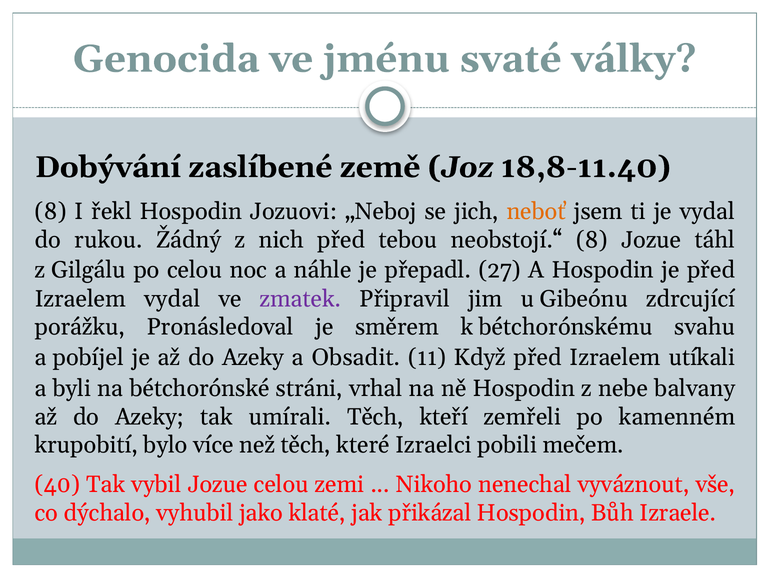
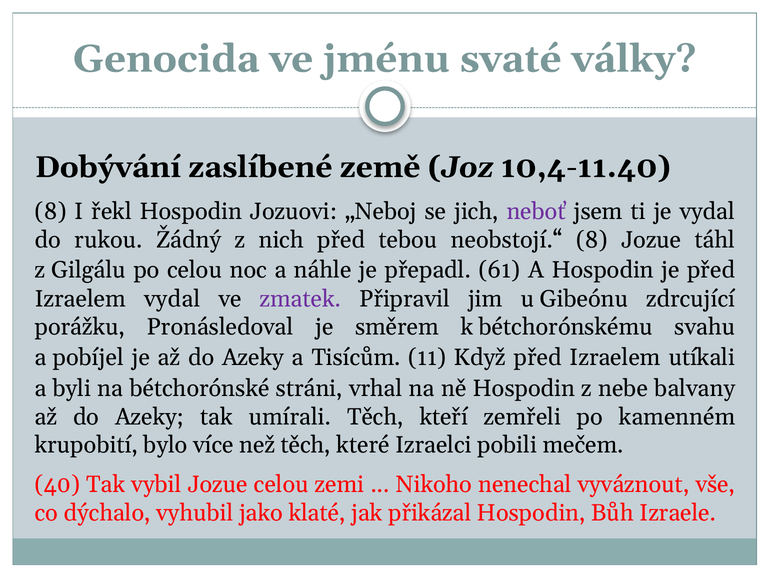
18,8-11.40: 18,8-11.40 -> 10,4-11.40 (586, 167)
neboť colour: orange -> purple (536, 211)
27: 27 -> 61 (499, 270)
Obsadit: Obsadit -> Tisícům (356, 357)
